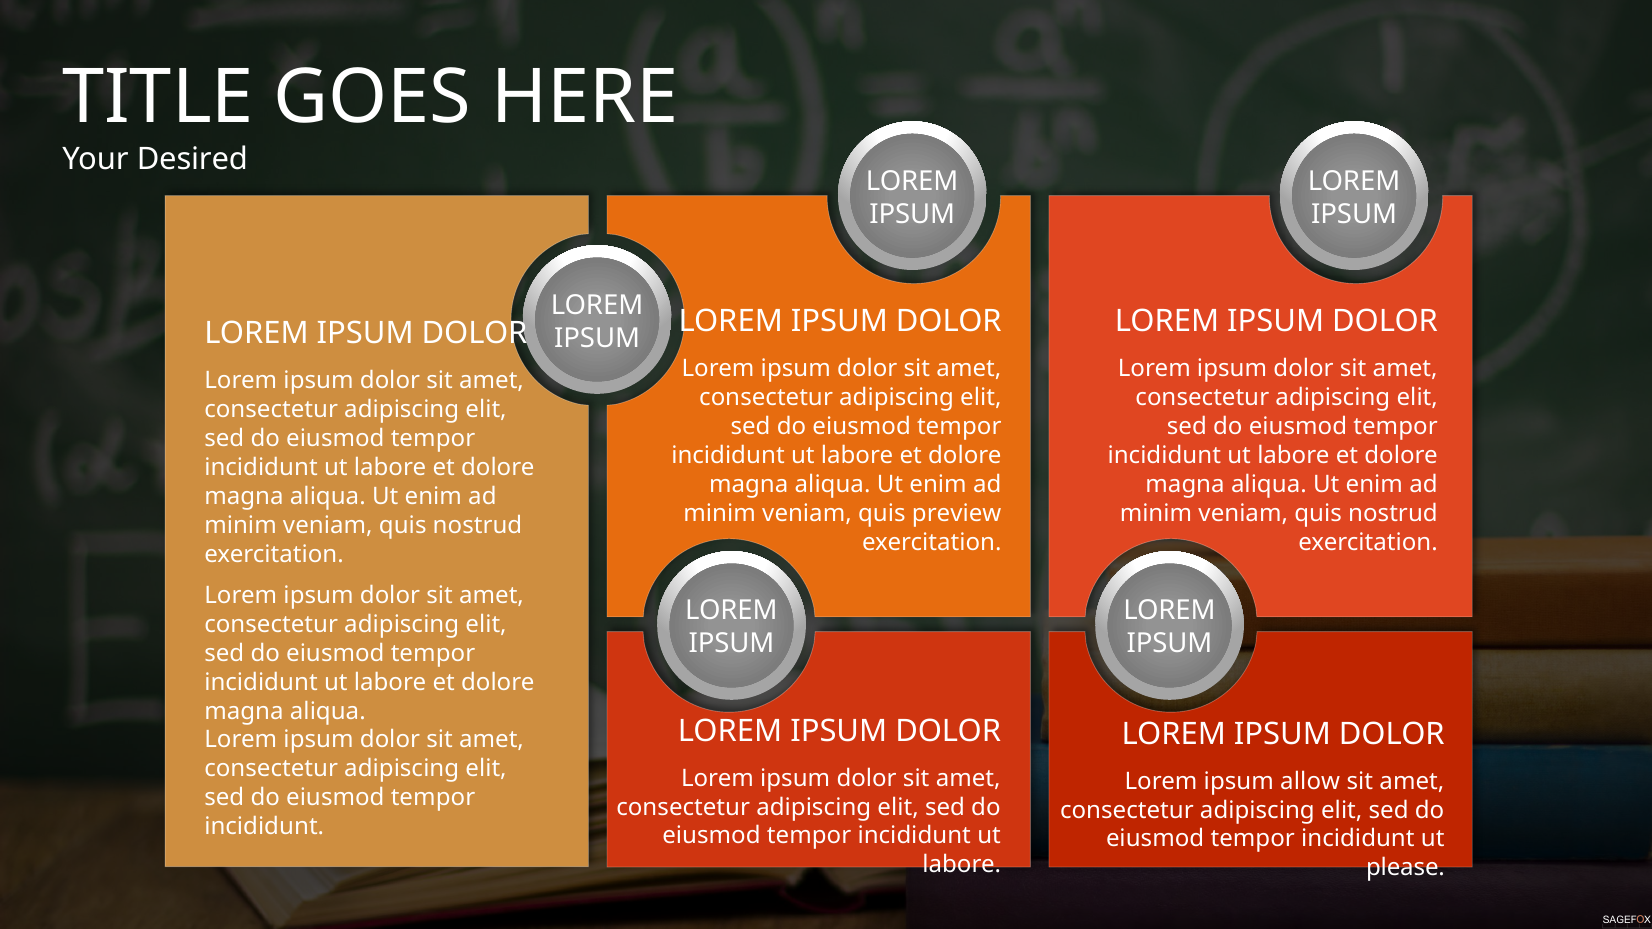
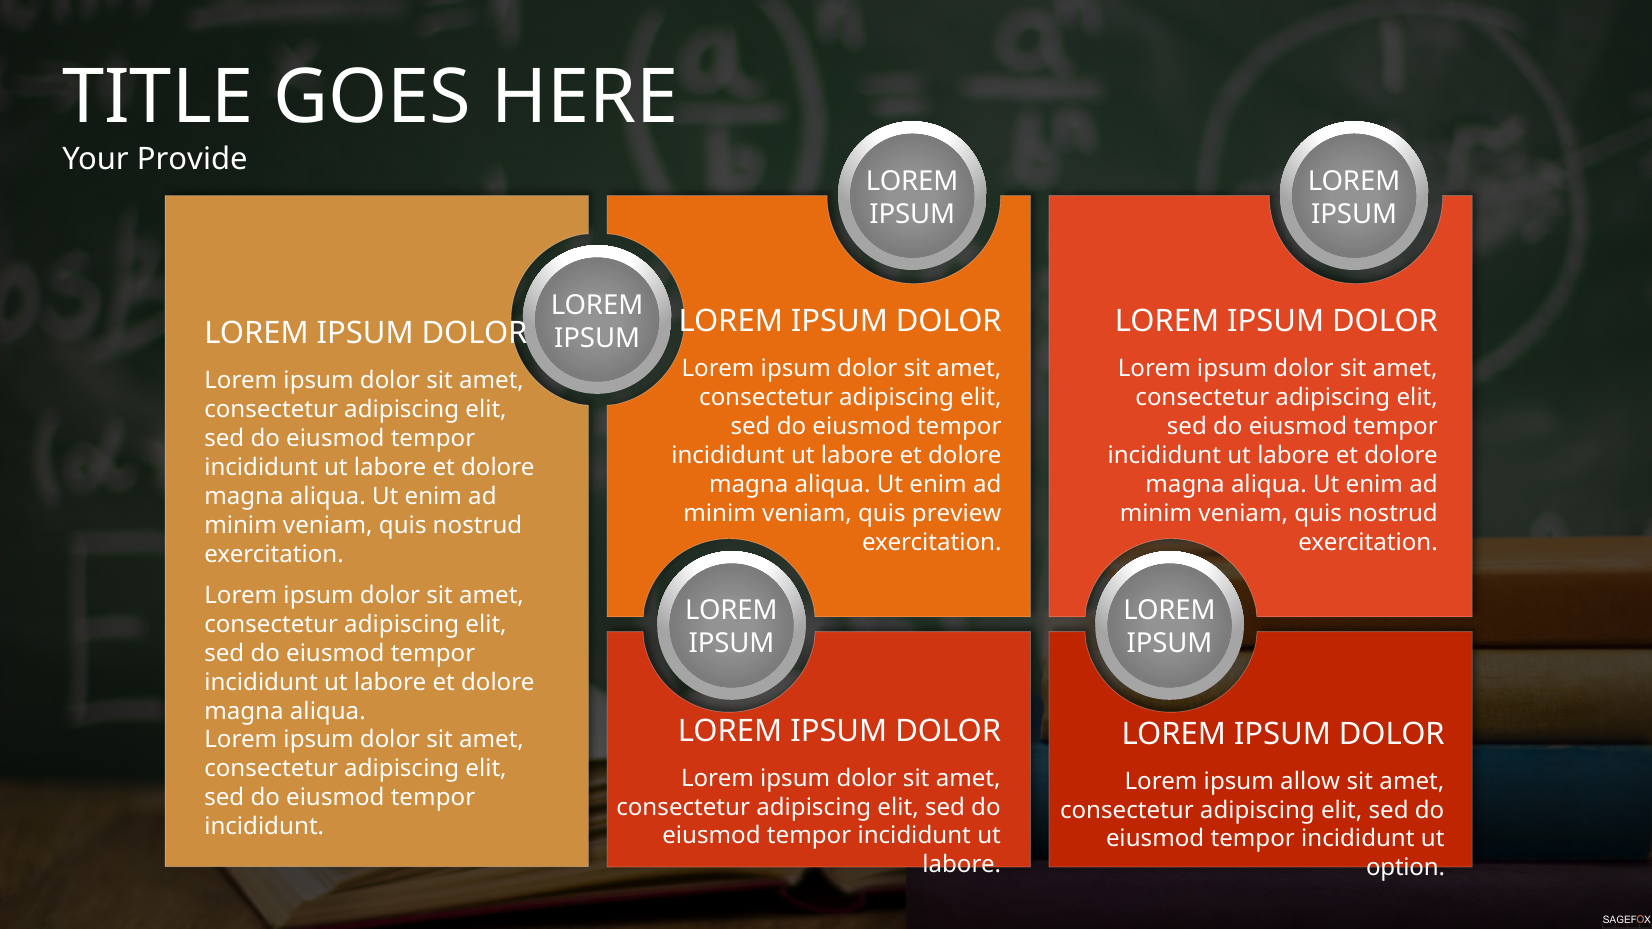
Desired: Desired -> Provide (192, 159)
please: please -> option (1406, 868)
